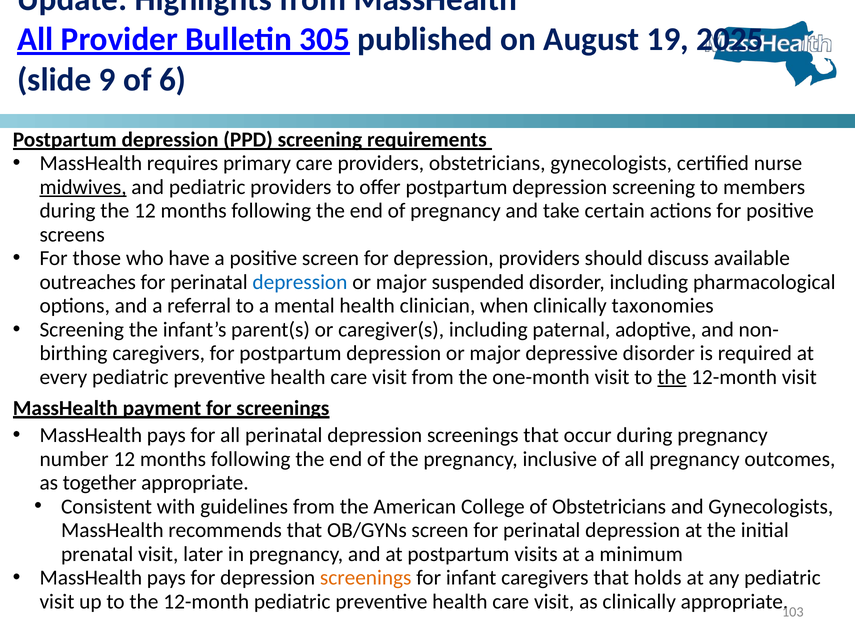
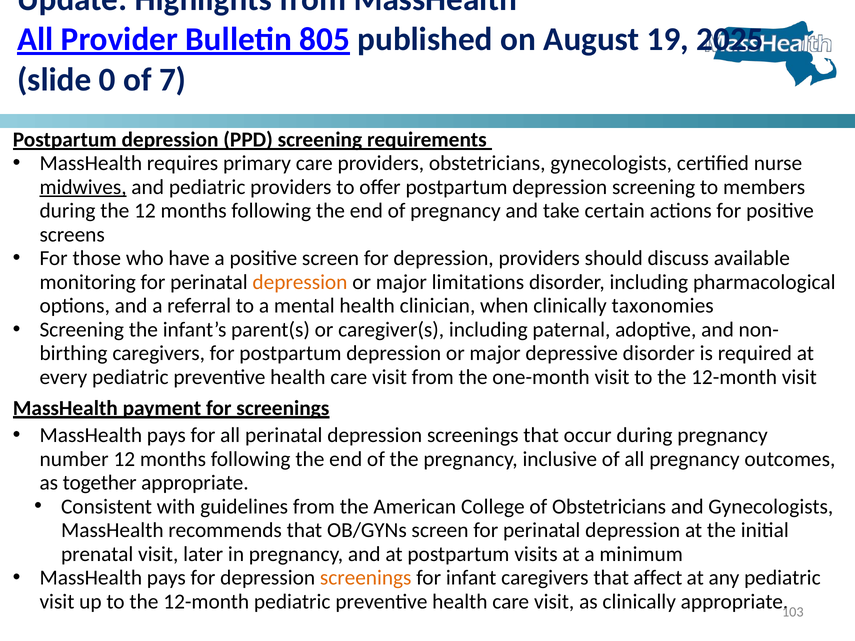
305: 305 -> 805 (325, 39)
9: 9 -> 0 (107, 80)
6: 6 -> 7 (173, 80)
outreaches: outreaches -> monitoring (88, 282)
depression colour: blue -> orange (300, 282)
suspended: suspended -> limitations (478, 282)
the underline: present -> none (672, 377)
holds: holds -> affect (658, 578)
